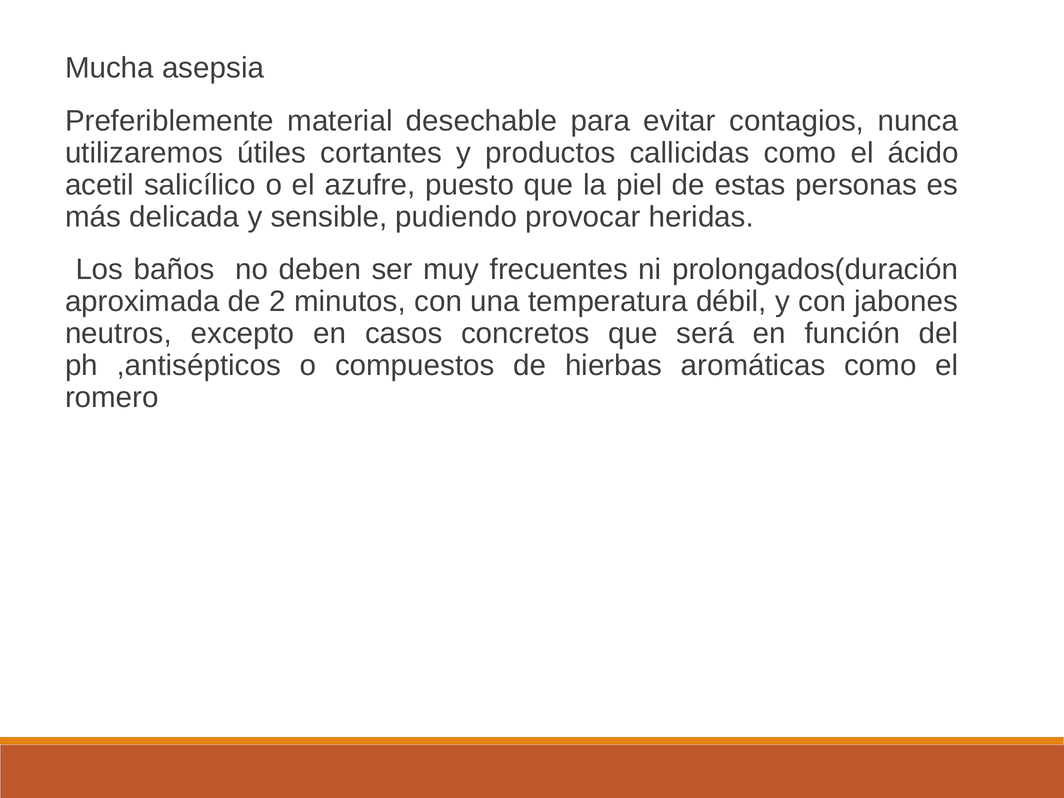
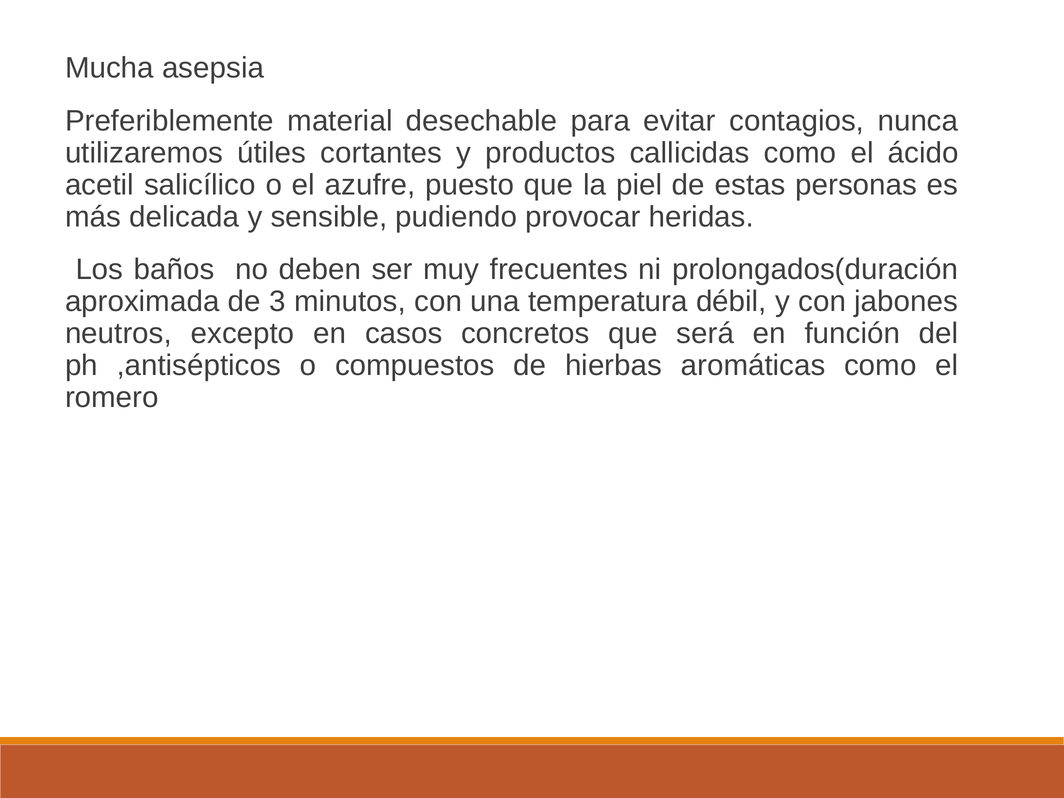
2: 2 -> 3 (278, 301)
